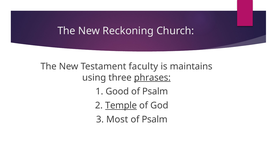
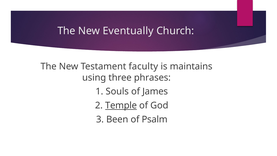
Reckoning: Reckoning -> Eventually (128, 31)
phrases underline: present -> none (152, 77)
Good: Good -> Souls (117, 91)
Psalm: Psalm -> James (155, 91)
Most: Most -> Been (117, 119)
